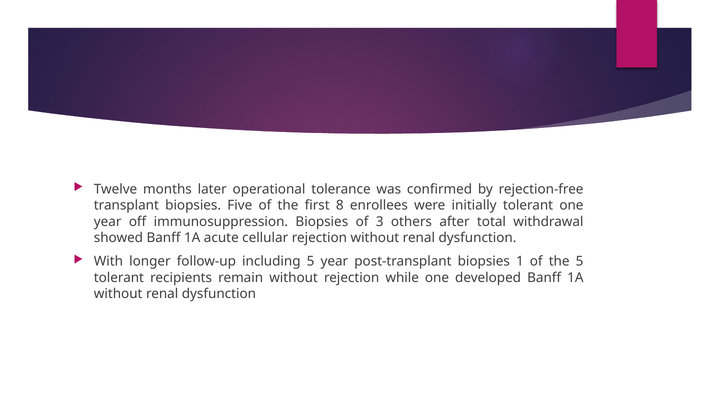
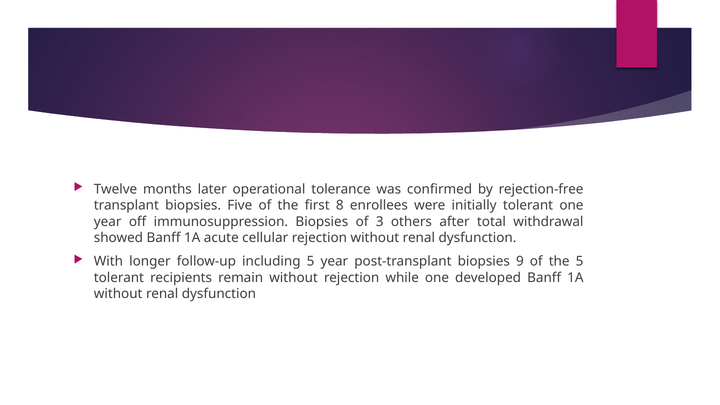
1: 1 -> 9 (520, 262)
